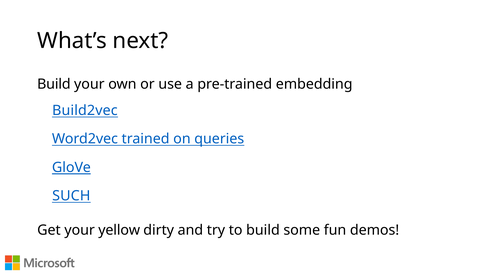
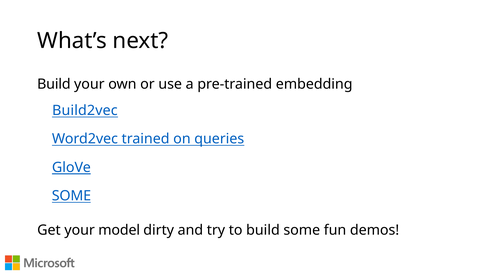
SUCH: SUCH -> SOME (71, 196)
yellow: yellow -> model (119, 231)
